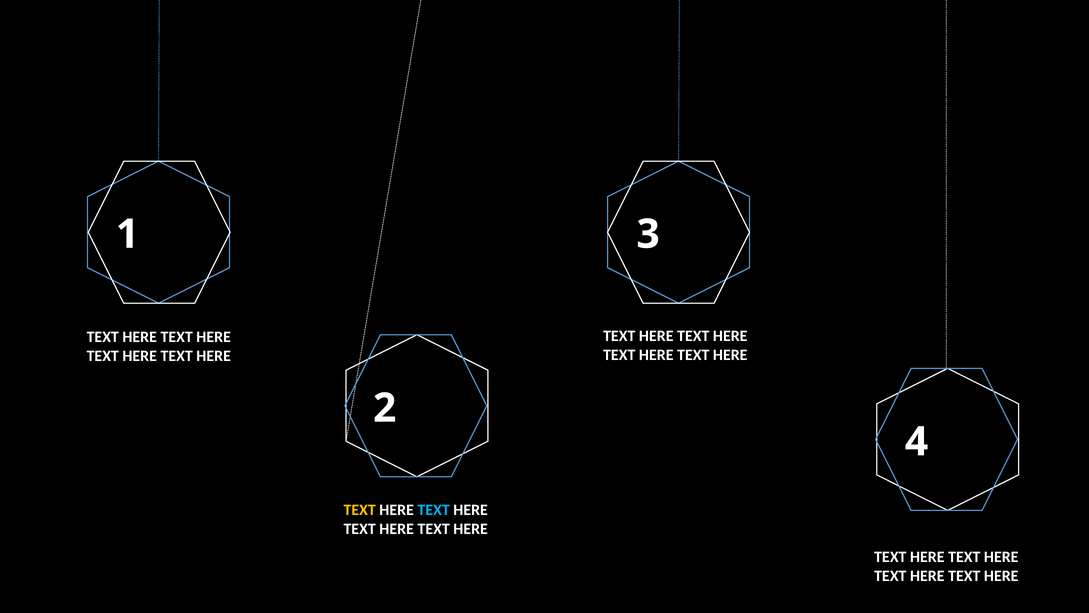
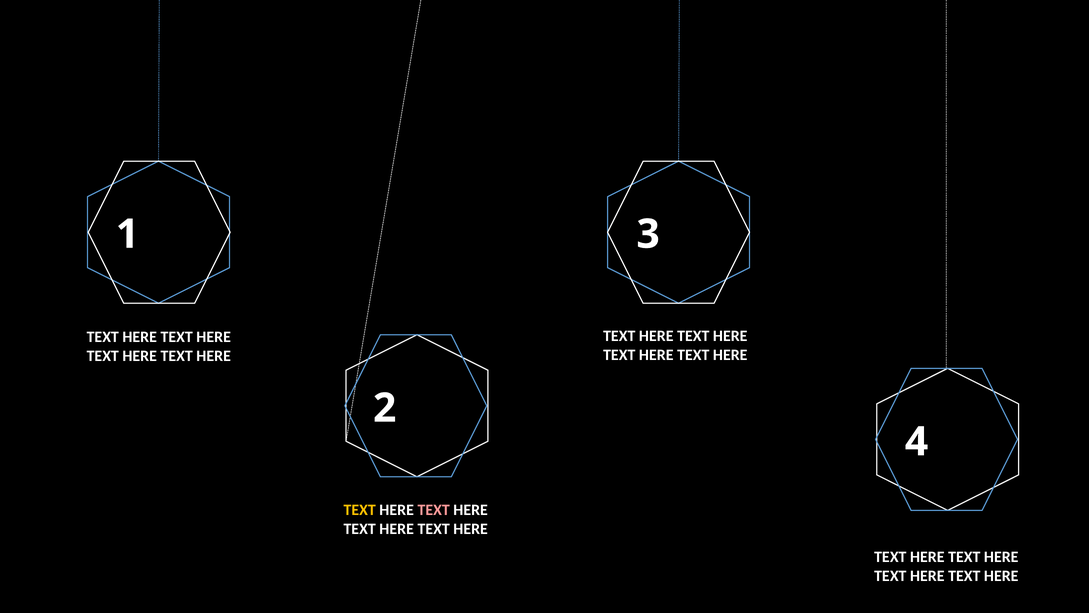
TEXT colour: light blue -> pink (434, 510)
